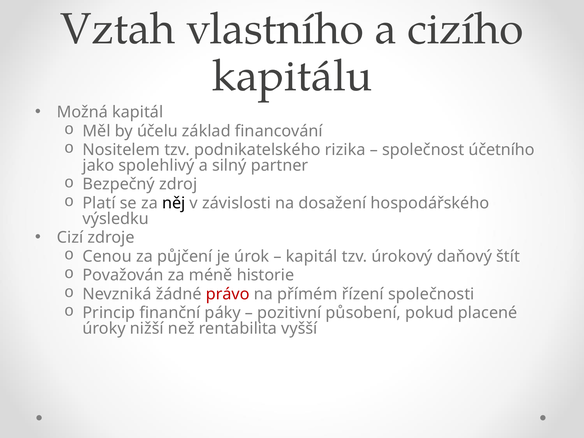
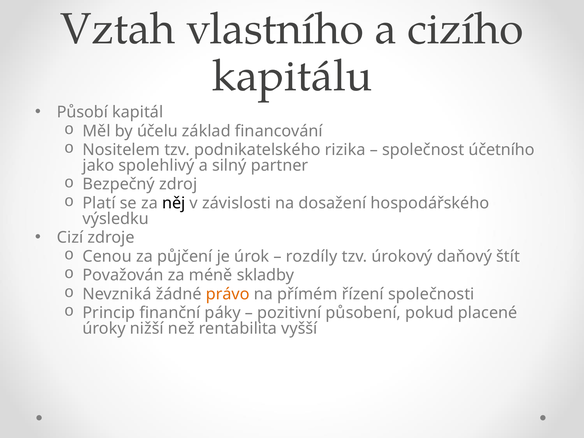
Možná: Možná -> Působí (82, 112)
kapitál: kapitál -> rozdíly (312, 256)
historie: historie -> skladby (265, 275)
právo colour: red -> orange (228, 294)
